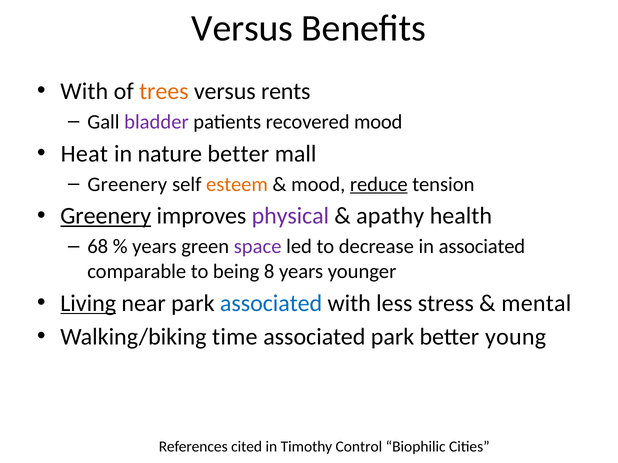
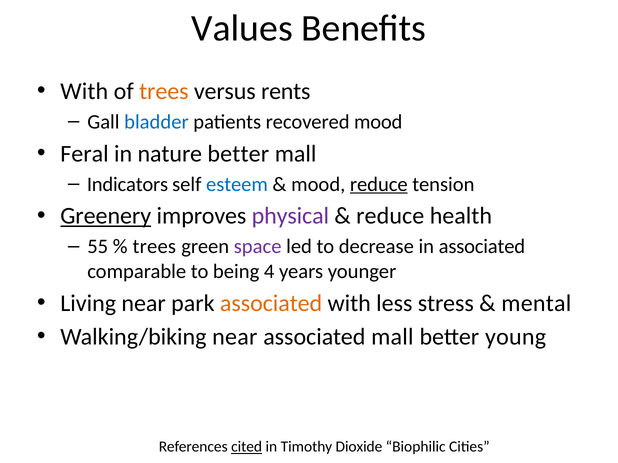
Versus: Versus -> Values (242, 28)
bladder colour: purple -> blue (156, 122)
Heat: Heat -> Feral (84, 154)
Greenery: Greenery -> Indicators (128, 184)
esteem colour: orange -> blue (237, 184)
apathy: apathy -> reduce (390, 216)
68: 68 -> 55 (98, 247)
years: years -> trees (154, 247)
8: 8 -> 4 (269, 272)
Living underline: present -> none (88, 304)
associated colour: blue -> orange (271, 304)
Walking/biking time: time -> near (235, 337)
associated park: park -> mall (392, 337)
cited underline: none -> present (247, 447)
Control: Control -> Dioxide (359, 447)
